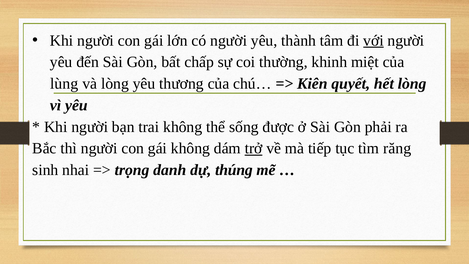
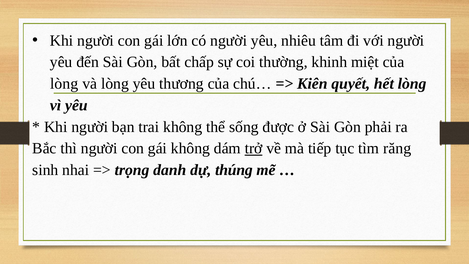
thành: thành -> nhiêu (299, 40)
với underline: present -> none (373, 40)
lùng: lùng -> lòng (64, 84)
